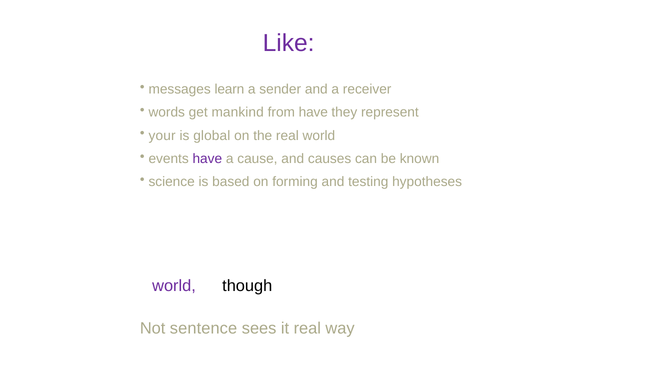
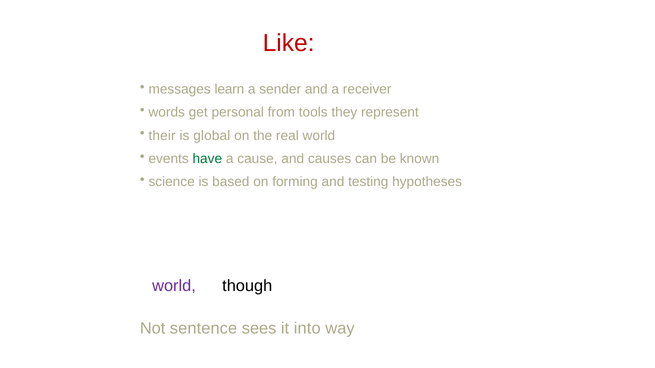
Like colour: purple -> red (289, 43)
mankind: mankind -> personal (238, 113)
from have: have -> tools (313, 113)
your: your -> their (162, 136)
have colour: purple -> green (207, 159)
it real: real -> into (307, 329)
